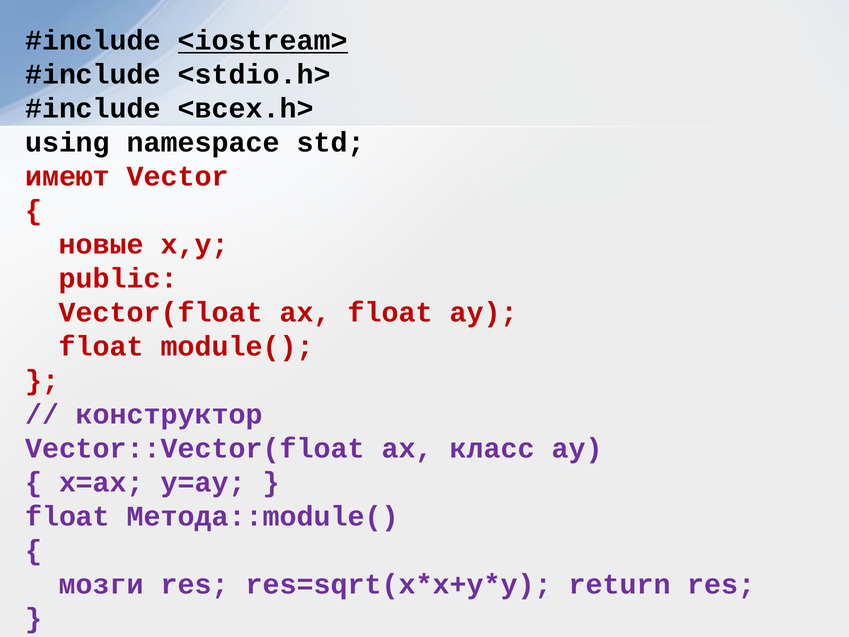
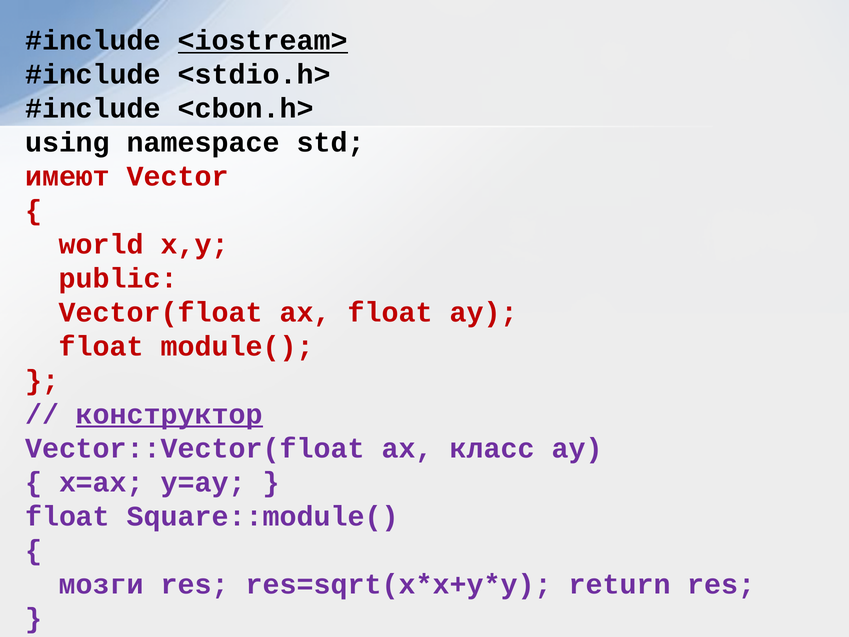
<всех.h>: <всех.h> -> <cbon.h> (246, 109)
новые: новые -> world (101, 244)
конструктор underline: none -> present (169, 414)
Метода::module(: Метода::module( -> Square::module( (263, 516)
